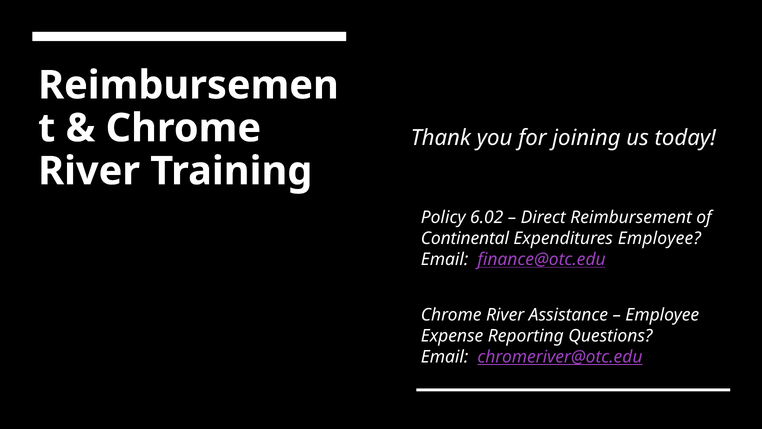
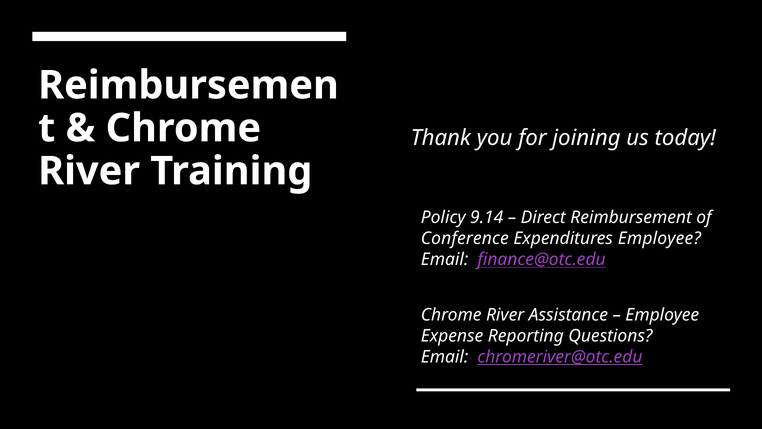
6.02: 6.02 -> 9.14 (487, 217)
Continental: Continental -> Conference (465, 238)
